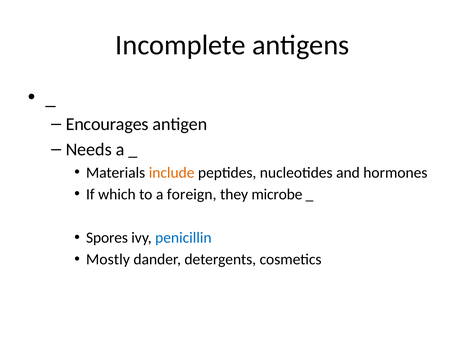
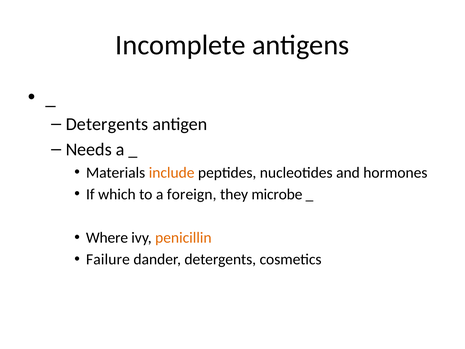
Encourages: Encourages -> Detergents (107, 124)
Spores: Spores -> Where (107, 238)
penicillin colour: blue -> orange (183, 238)
Mostly: Mostly -> Failure (108, 259)
